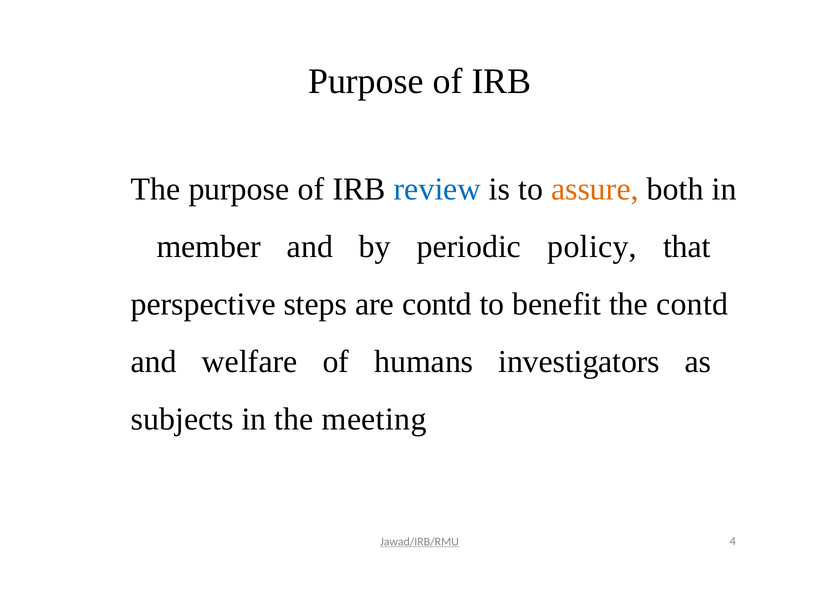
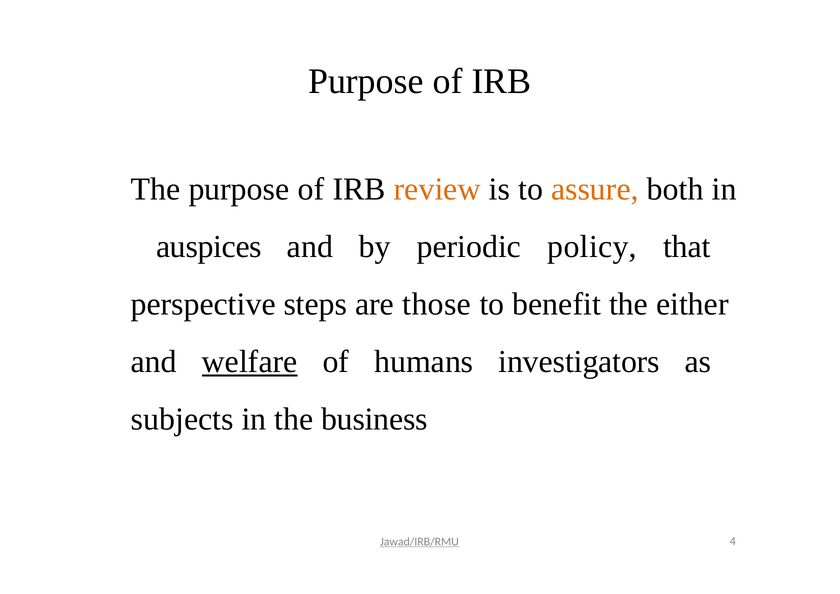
review colour: blue -> orange (437, 189)
member: member -> auspices (209, 247)
are contd: contd -> those (437, 304)
the contd: contd -> either (692, 304)
welfare underline: none -> present (250, 362)
meeting: meeting -> business (374, 419)
